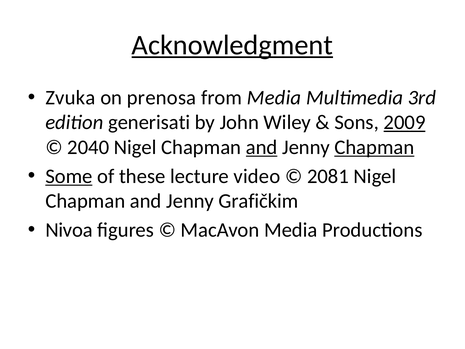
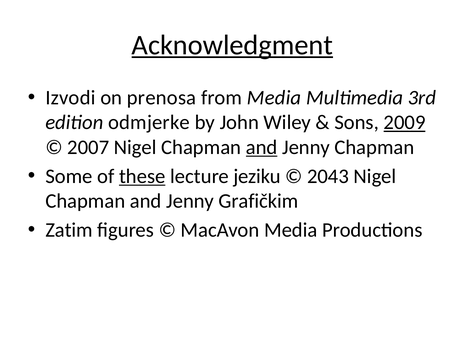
Zvuka: Zvuka -> Izvodi (70, 98)
generisati: generisati -> odmjerke (149, 122)
2040: 2040 -> 2007 (88, 147)
Chapman underline: present -> none (374, 147)
Some underline: present -> none (69, 176)
these underline: none -> present (142, 176)
video: video -> jeziku (257, 176)
2081: 2081 -> 2043 (328, 176)
Nivoa: Nivoa -> Zatim (69, 230)
